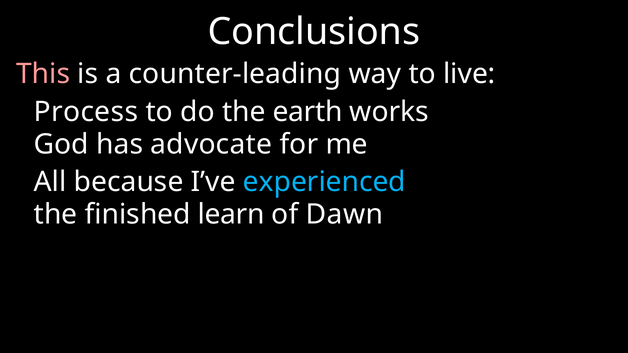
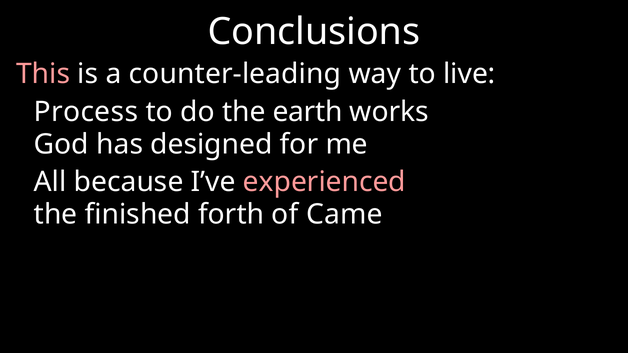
advocate: advocate -> designed (211, 144)
experienced colour: light blue -> pink (324, 182)
learn: learn -> forth (231, 214)
Dawn: Dawn -> Came (344, 214)
